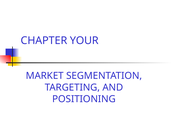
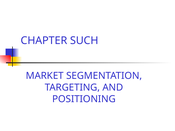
YOUR: YOUR -> SUCH (84, 41)
